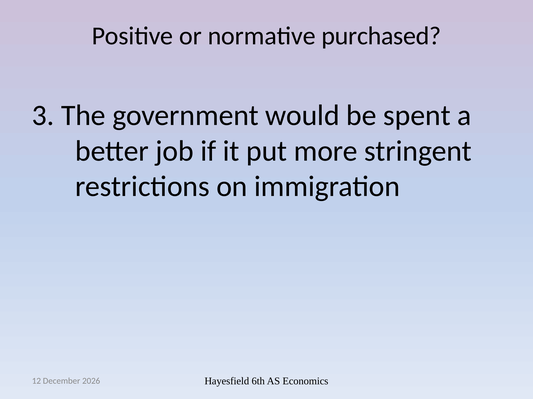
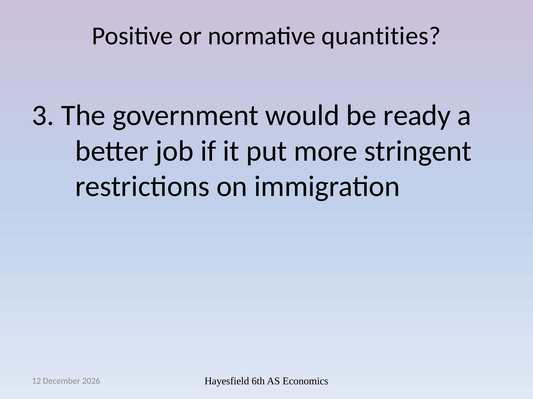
purchased: purchased -> quantities (381, 36)
spent: spent -> ready (417, 116)
